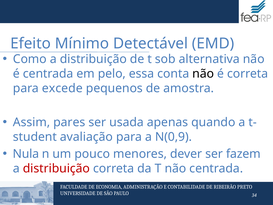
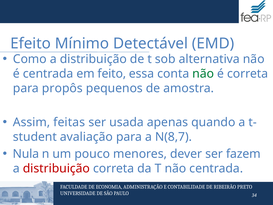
pelo: pelo -> feito (112, 74)
não colour: black -> green (203, 74)
excede: excede -> propôs (62, 88)
pares: pares -> feitas (69, 122)
N(0,9: N(0,9 -> N(8,7 (173, 137)
